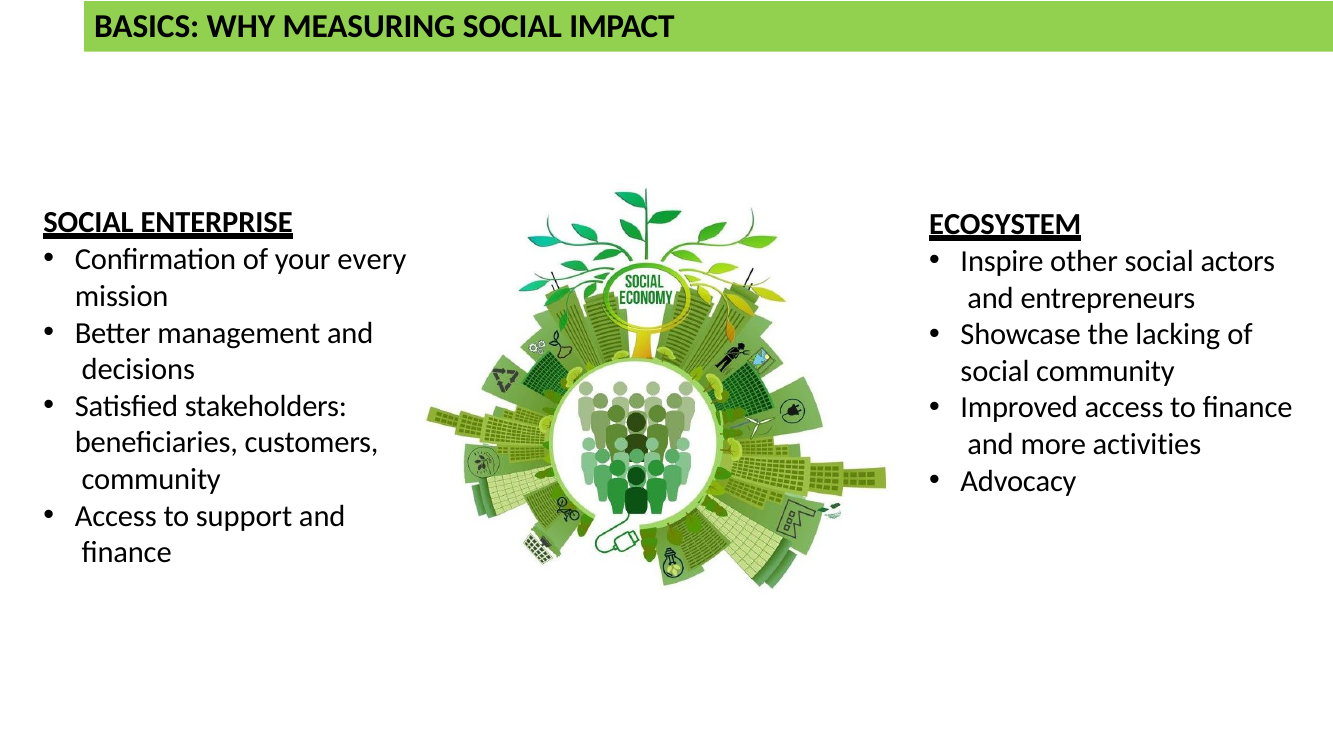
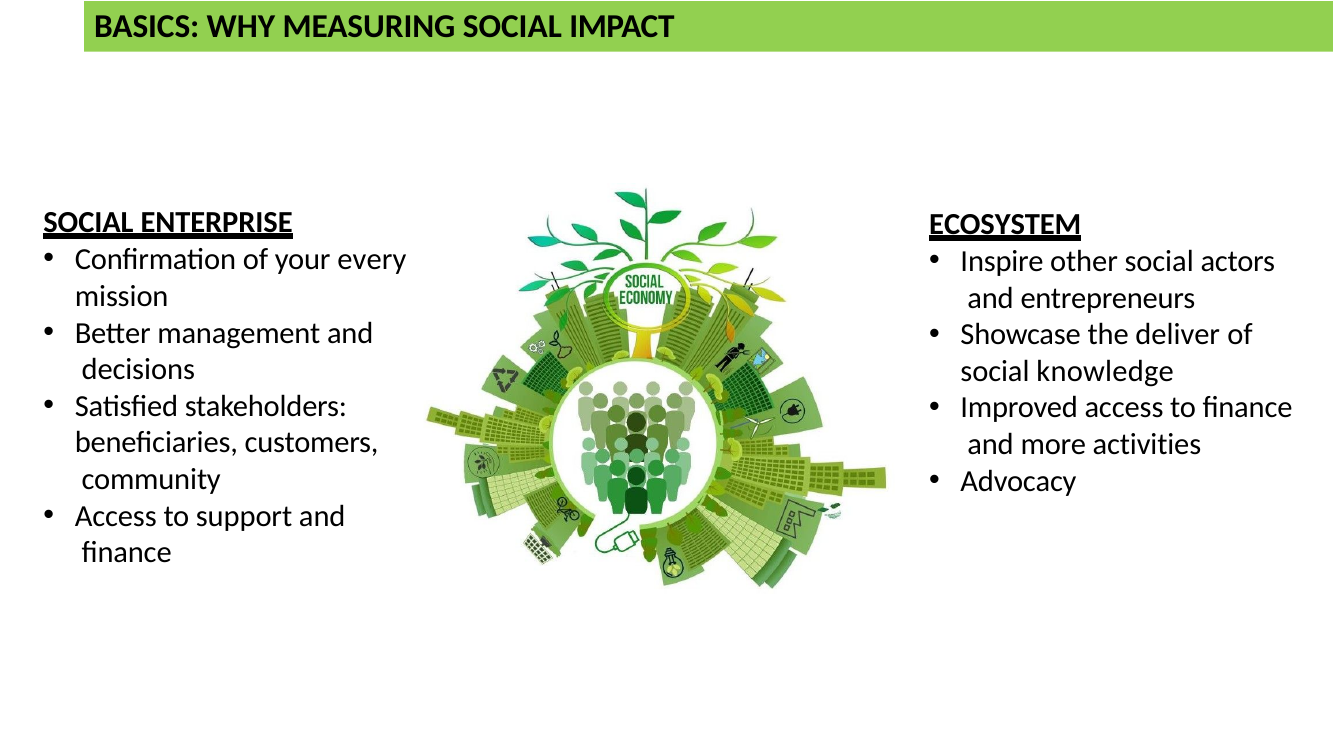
lacking: lacking -> deliver (1178, 335)
social community: community -> knowledge (1105, 371)
